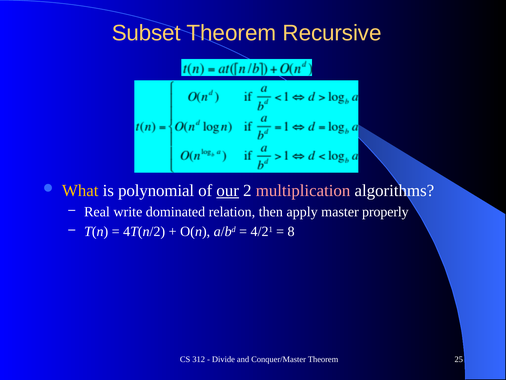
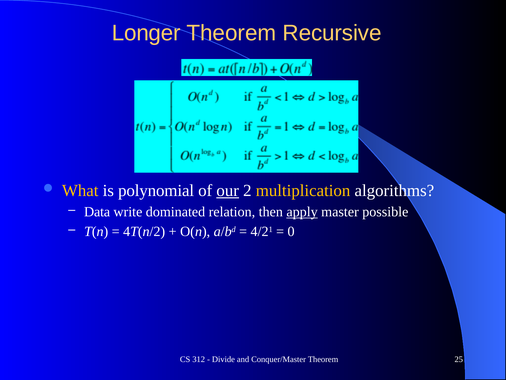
Subset: Subset -> Longer (146, 33)
multiplication colour: pink -> yellow (303, 190)
Real: Real -> Data (97, 212)
apply underline: none -> present (302, 212)
properly: properly -> possible (385, 212)
8: 8 -> 0 (291, 231)
